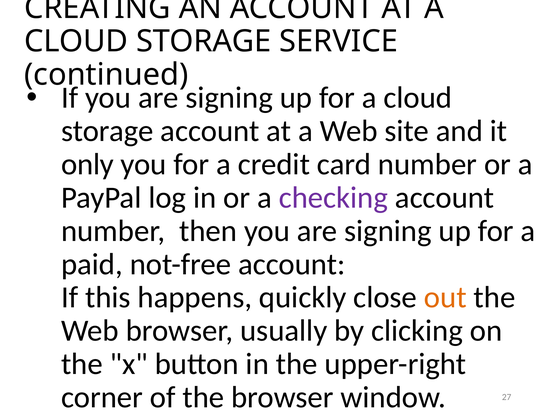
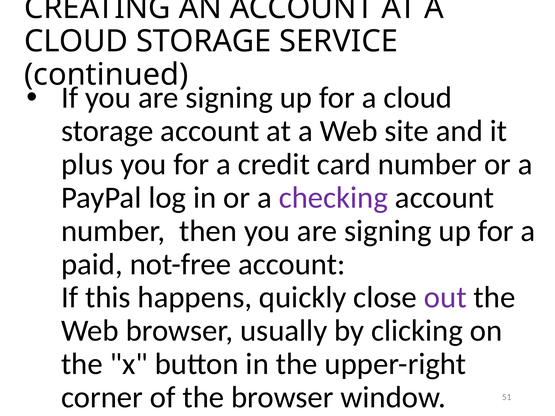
only: only -> plus (87, 164)
out colour: orange -> purple (445, 298)
27: 27 -> 51 (507, 397)
